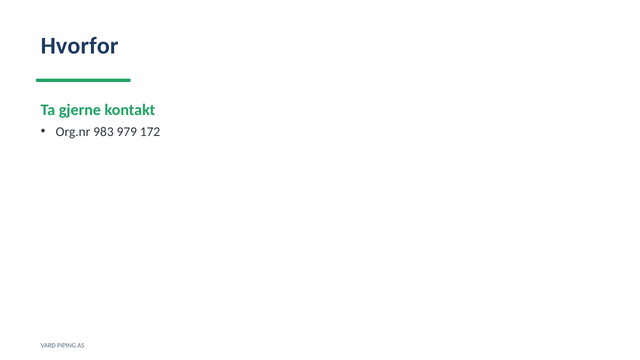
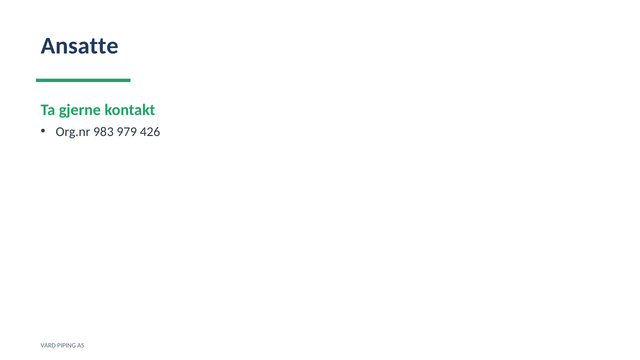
Hvorfor: Hvorfor -> Ansatte (80, 46)
172: 172 -> 426 (150, 132)
